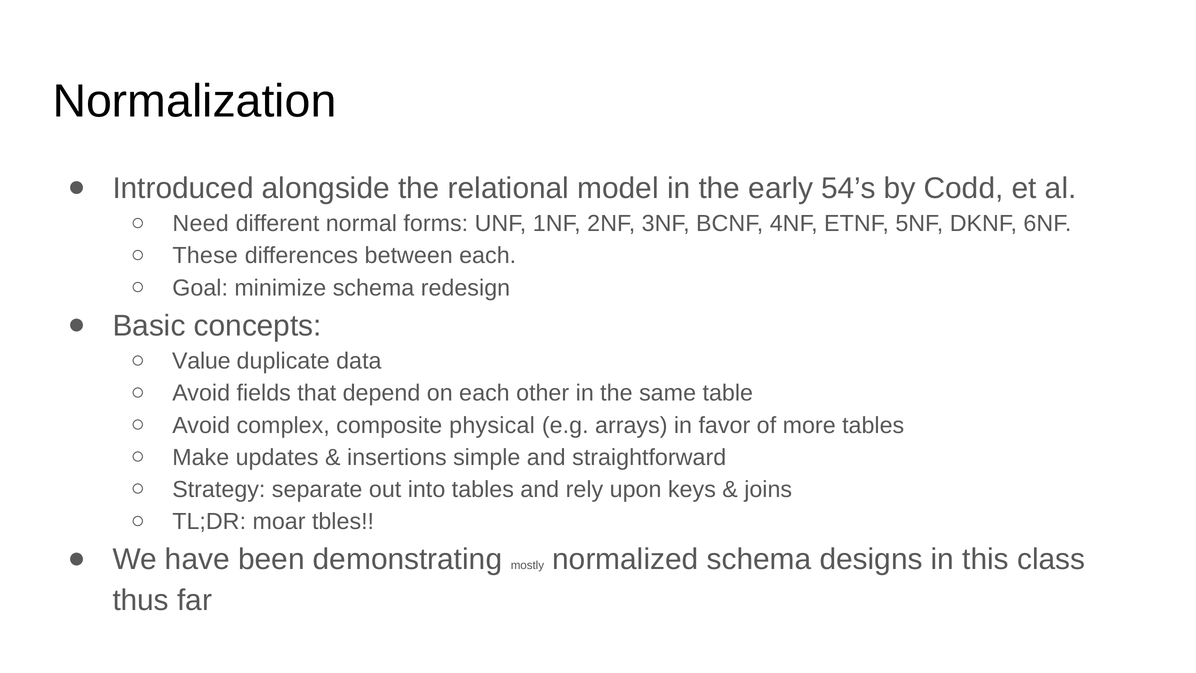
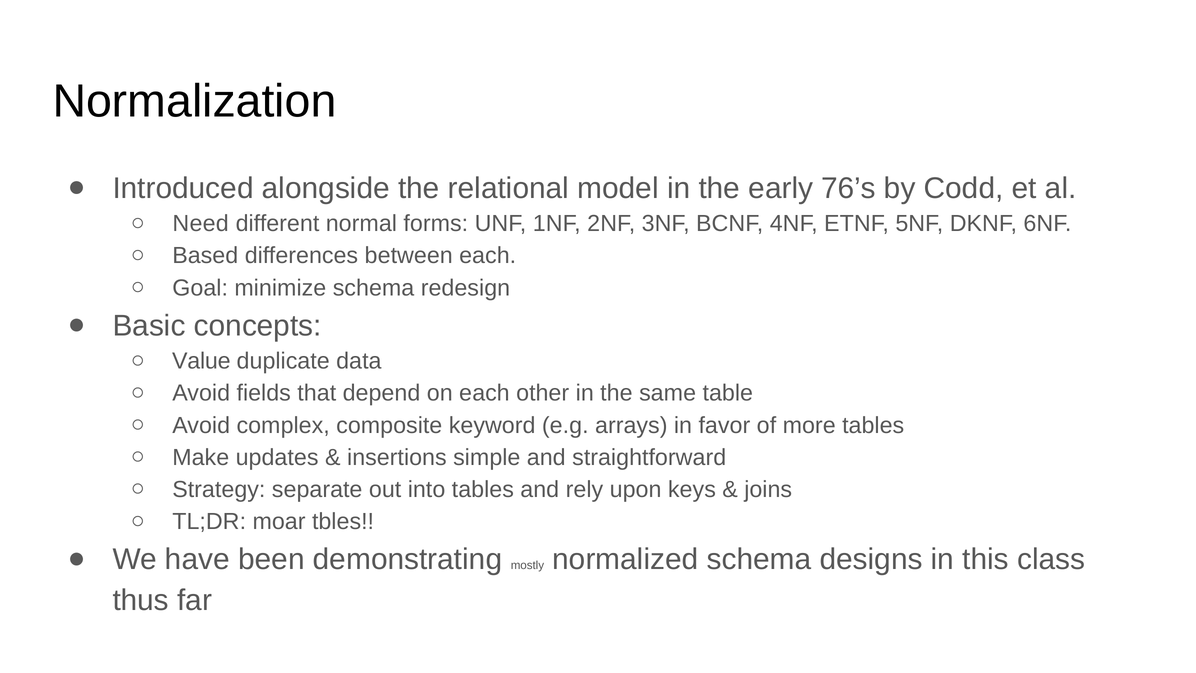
54’s: 54’s -> 76’s (849, 188)
These: These -> Based (205, 256)
physical: physical -> keyword (492, 425)
